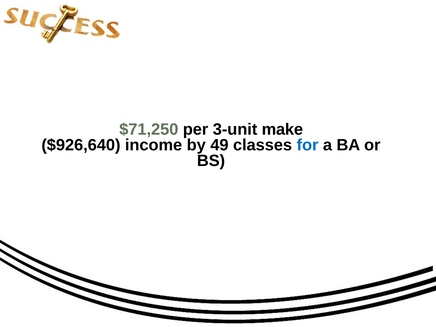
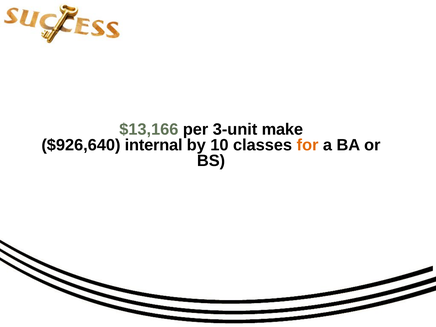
$71,250: $71,250 -> $13,166 (149, 129)
income: income -> internal (154, 145)
49: 49 -> 10 (219, 145)
for colour: blue -> orange (308, 145)
